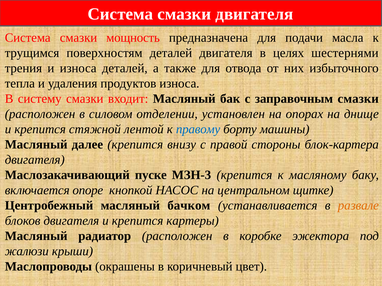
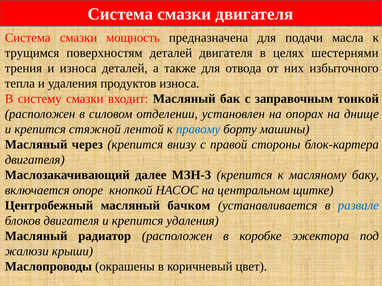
заправочным смазки: смазки -> тонкой (358, 99)
далее: далее -> через (87, 145)
пуске: пуске -> далее (151, 175)
развале colour: orange -> blue (358, 206)
крепится картеры: картеры -> удаления (193, 221)
